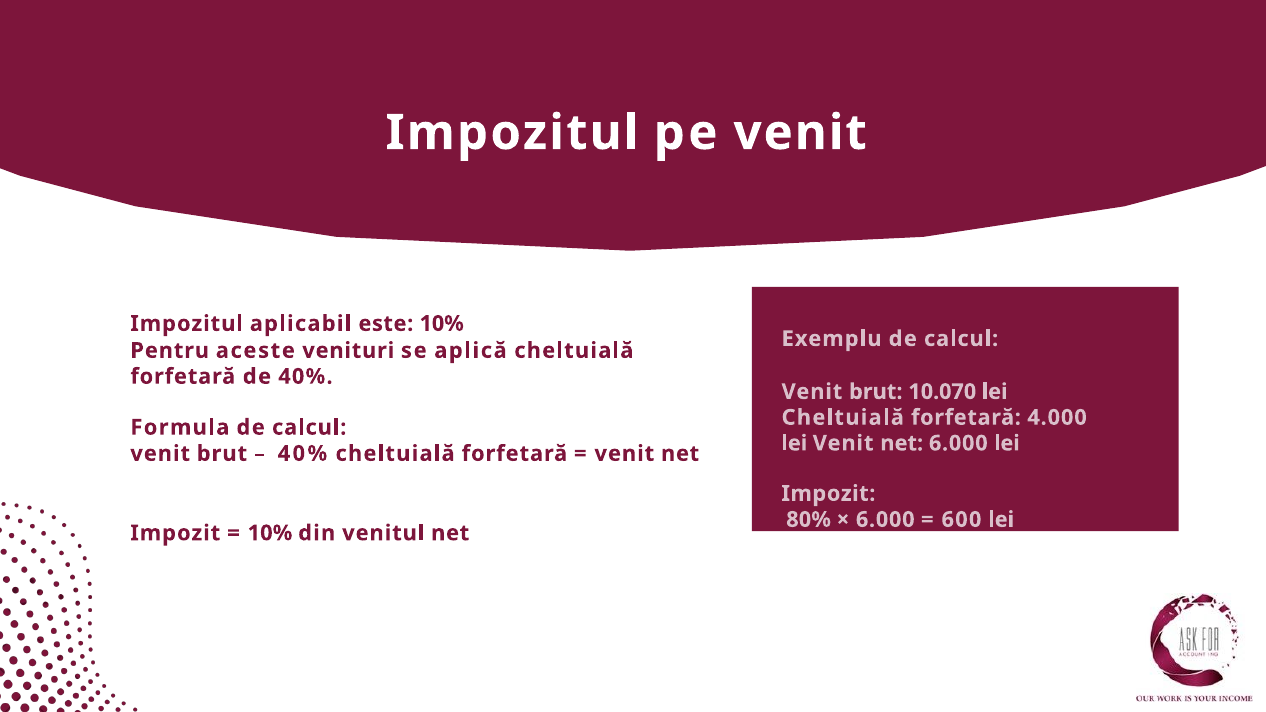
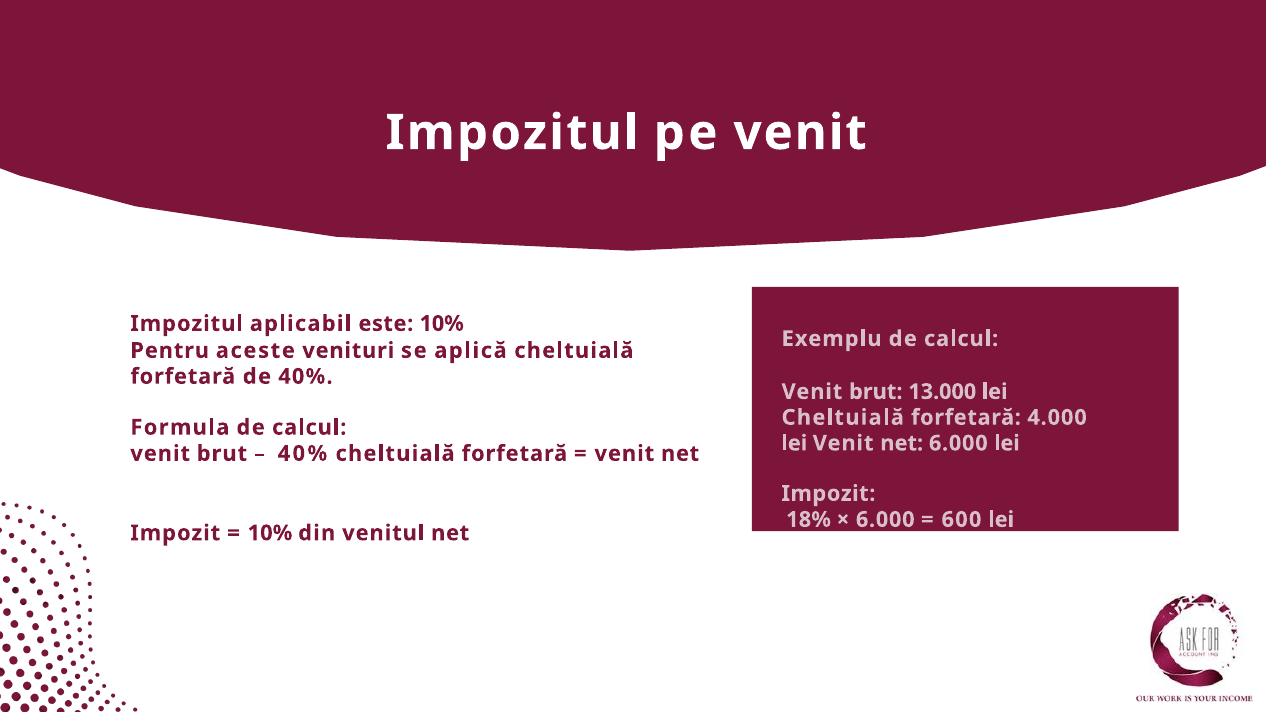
10.070: 10.070 -> 13.000 (942, 392)
80%: 80% -> 18% (809, 520)
